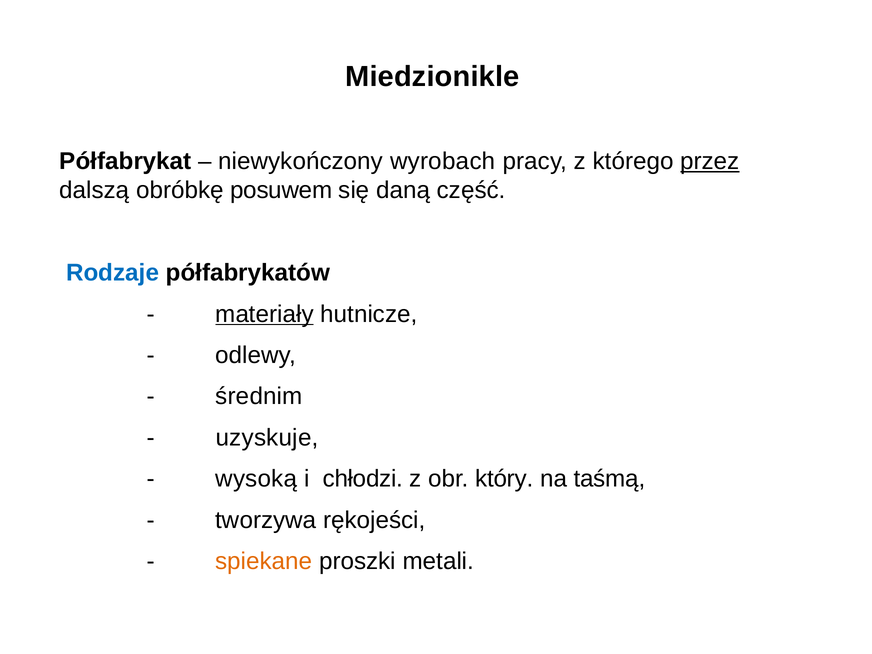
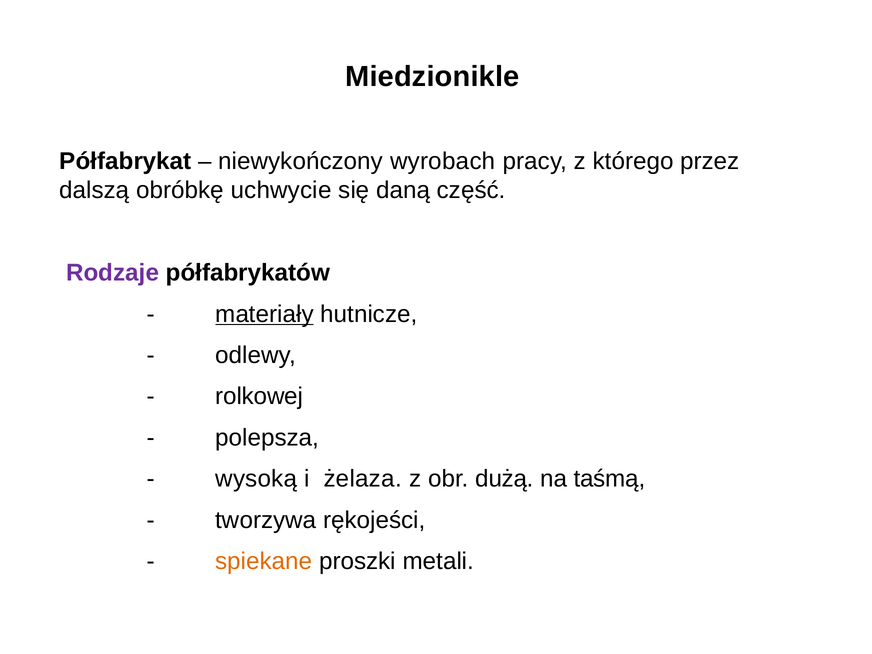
przez underline: present -> none (710, 161)
posuwem: posuwem -> uchwycie (281, 191)
Rodzaje colour: blue -> purple (113, 273)
średnim: średnim -> rolkowej (259, 396)
uzyskuje: uzyskuje -> polepsza (267, 438)
chłodzi: chłodzi -> żelaza (363, 479)
który: który -> dużą (504, 479)
